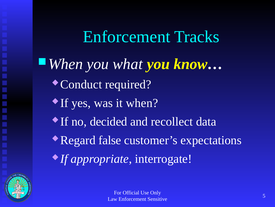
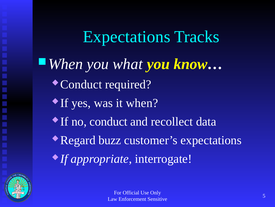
Enforcement: Enforcement -> Expectations (127, 37)
no decided: decided -> conduct (109, 121)
false: false -> buzz (110, 140)
